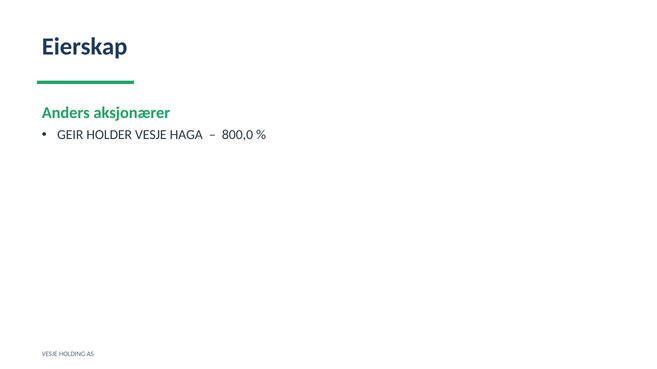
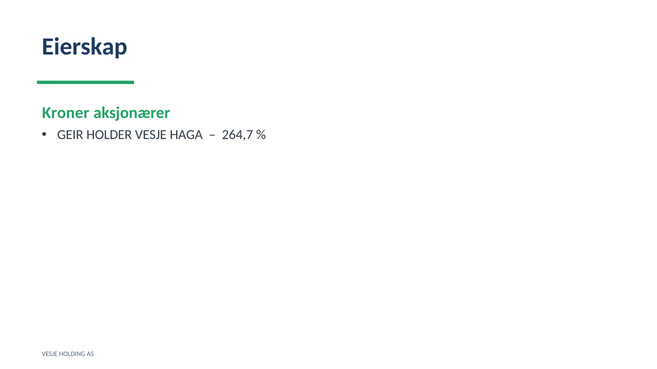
Anders: Anders -> Kroner (66, 113)
800,0: 800,0 -> 264,7 (238, 135)
